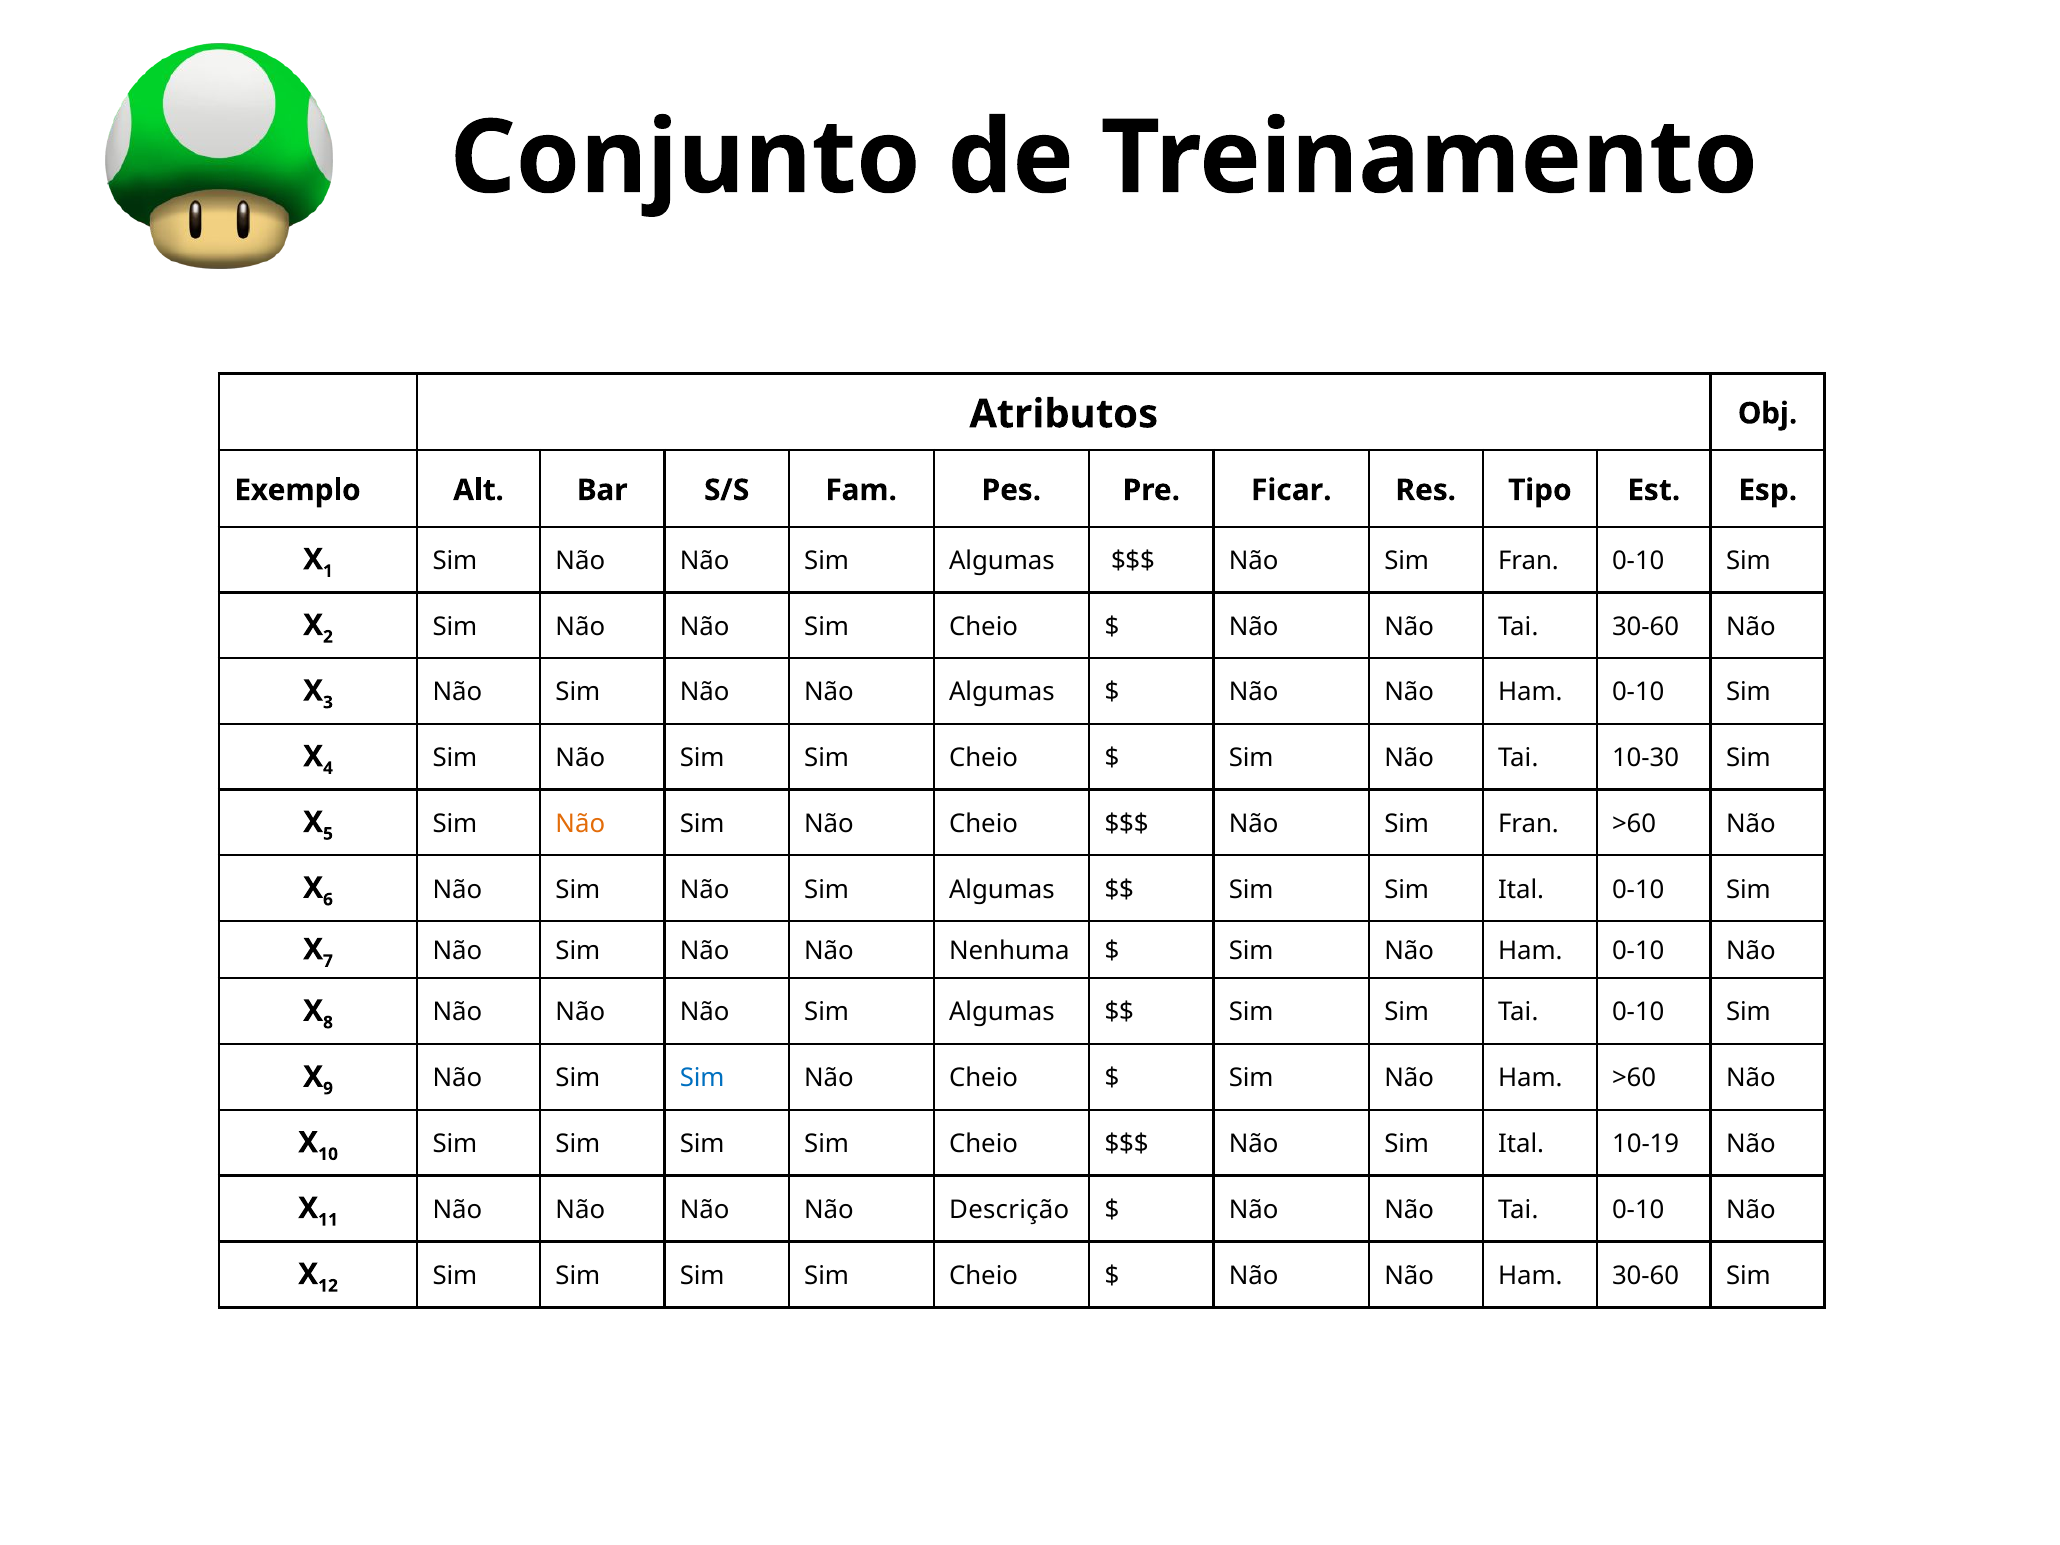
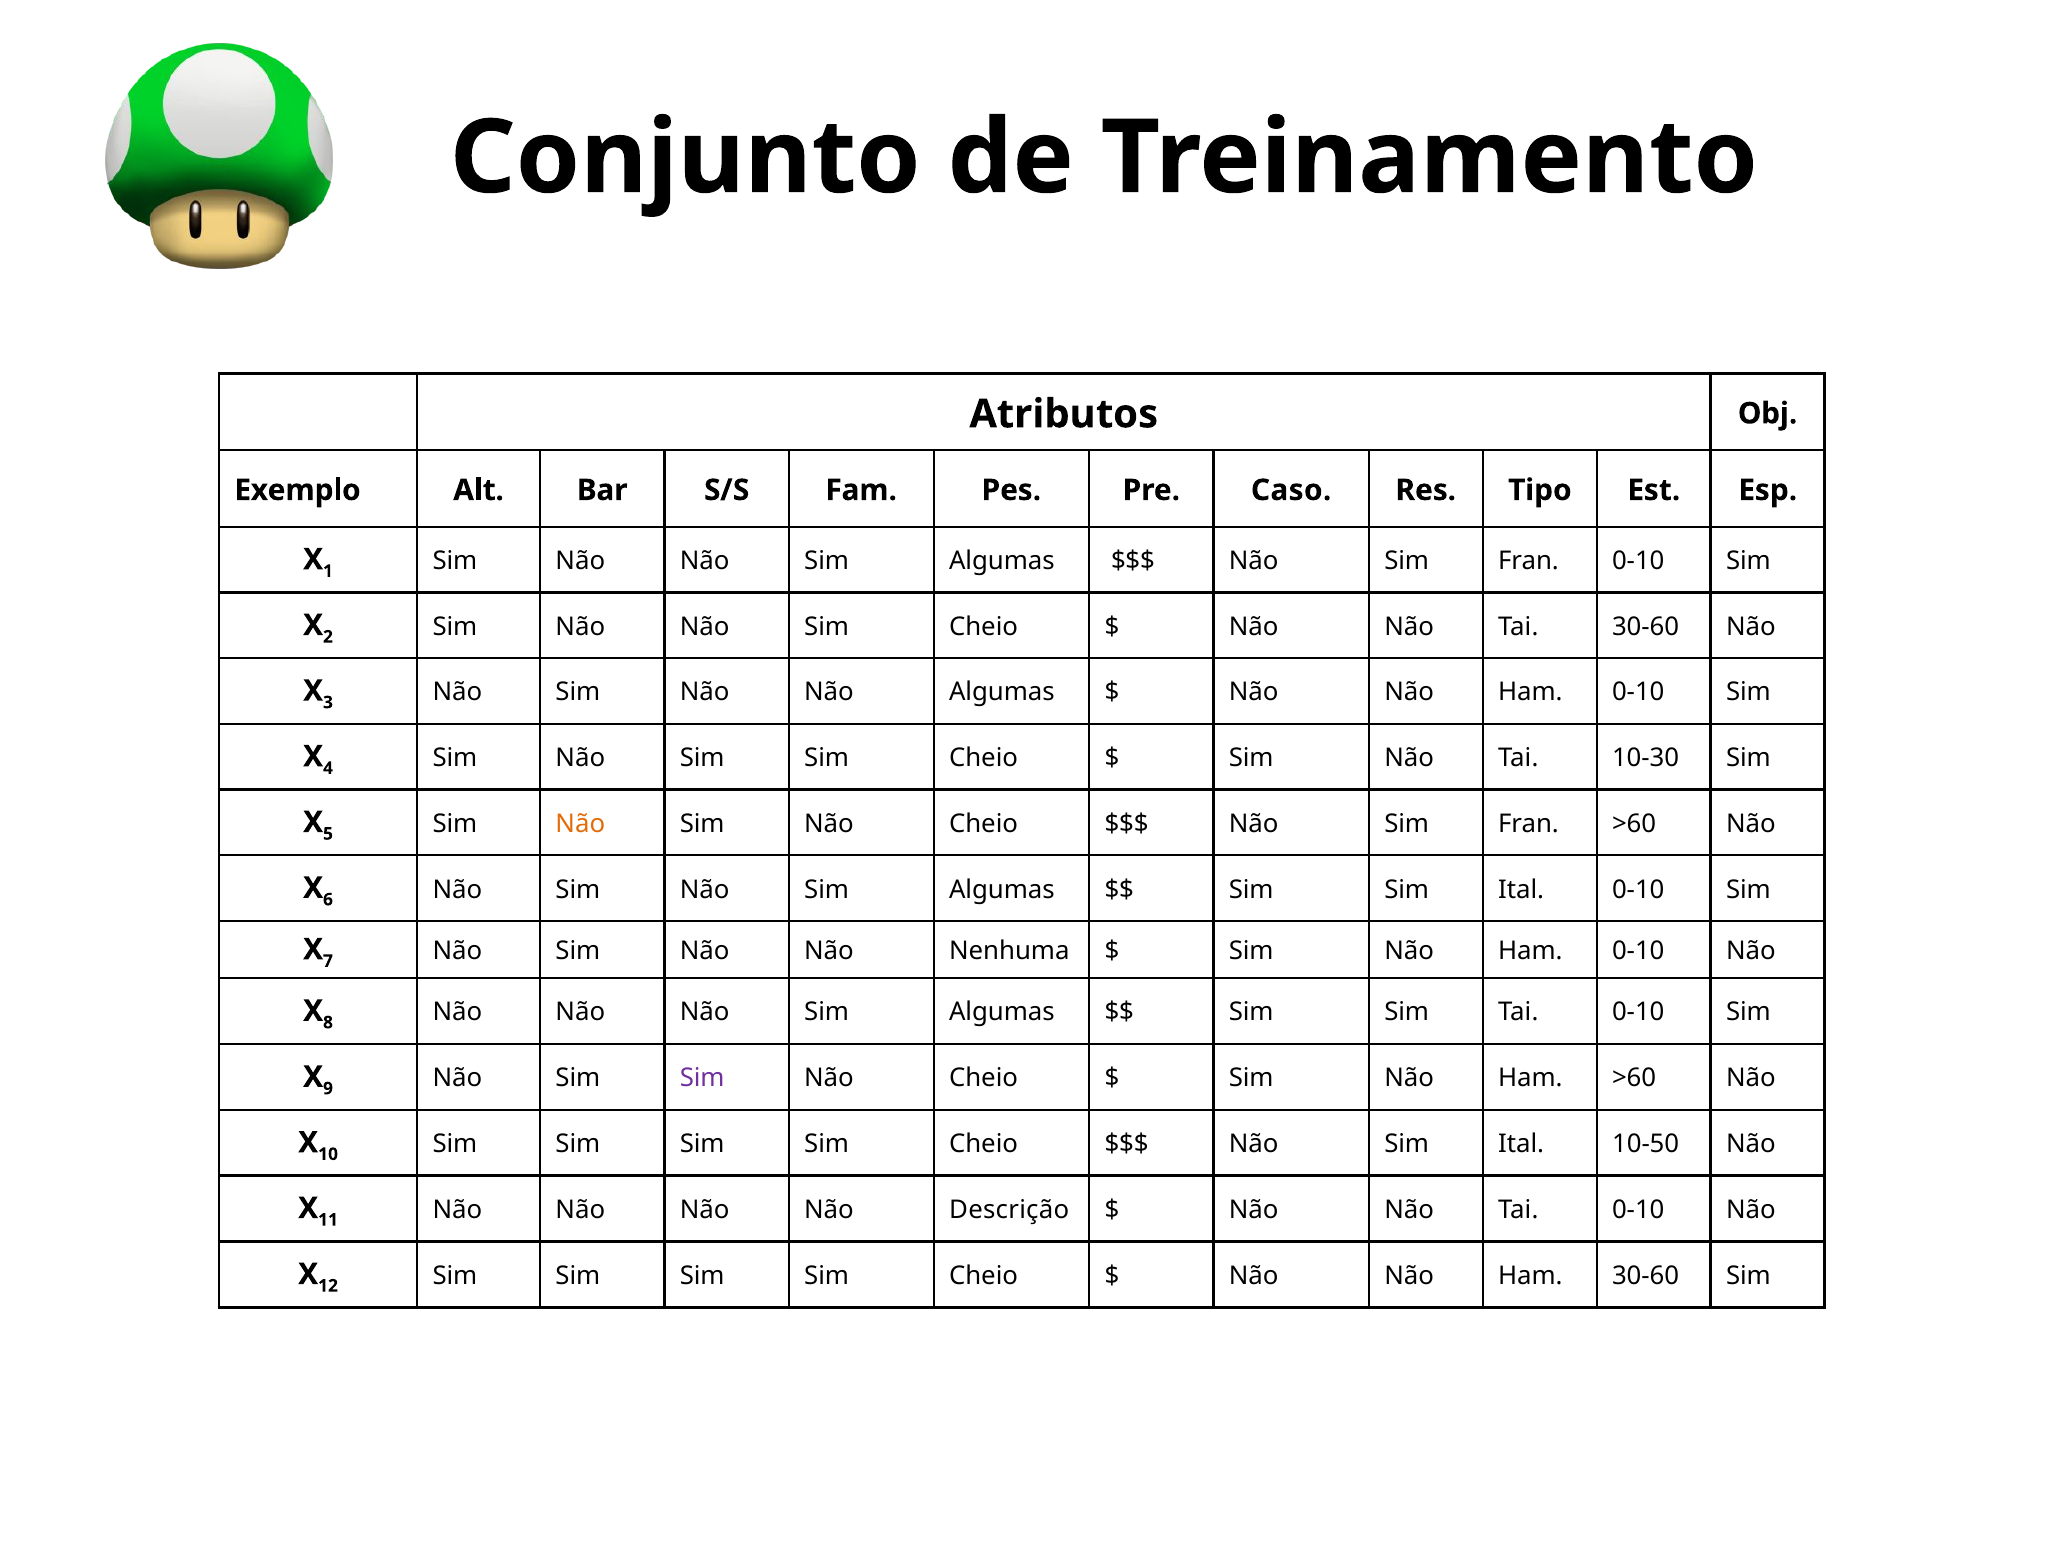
Ficar: Ficar -> Caso (1291, 490)
Sim colour: blue -> purple (702, 1078)
10-19: 10-19 -> 10-50 (1646, 1144)
